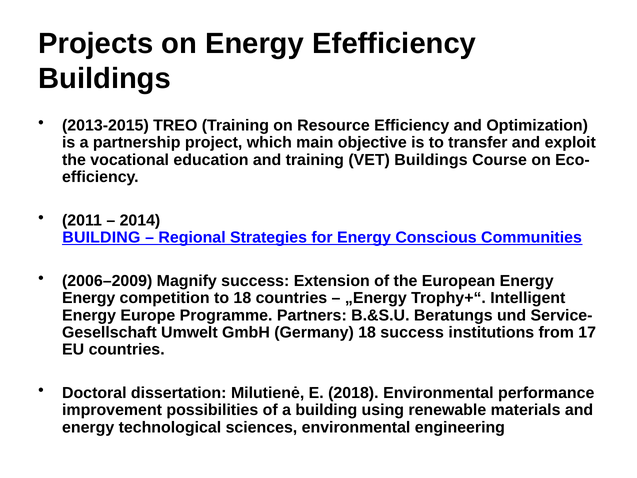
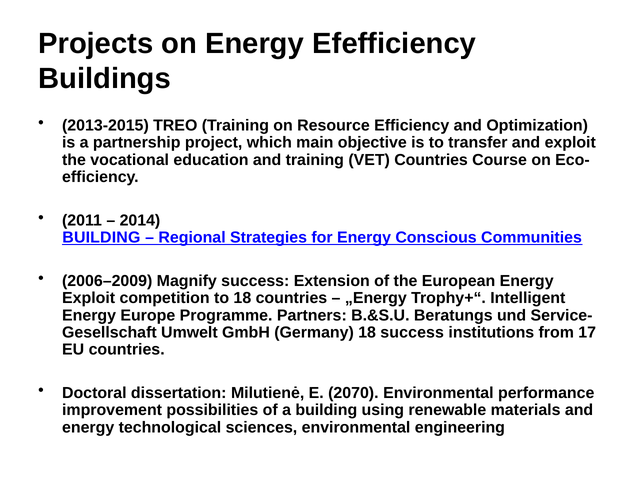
VET Buildings: Buildings -> Countries (431, 160)
Energy: Energy -> Exploit (89, 298)
2018: 2018 -> 2070 (353, 393)
